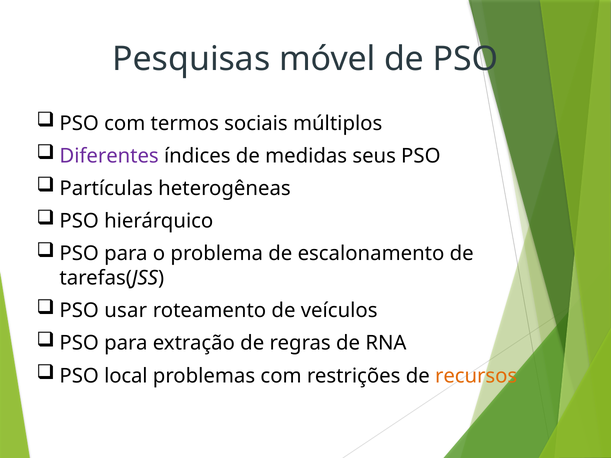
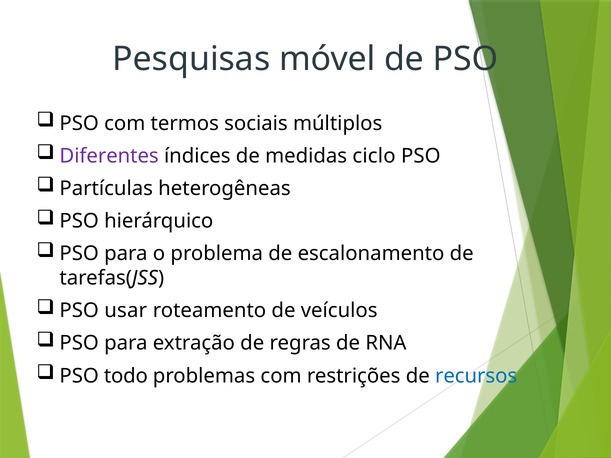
seus: seus -> ciclo (374, 156)
local: local -> todo (126, 376)
recursos colour: orange -> blue (476, 376)
